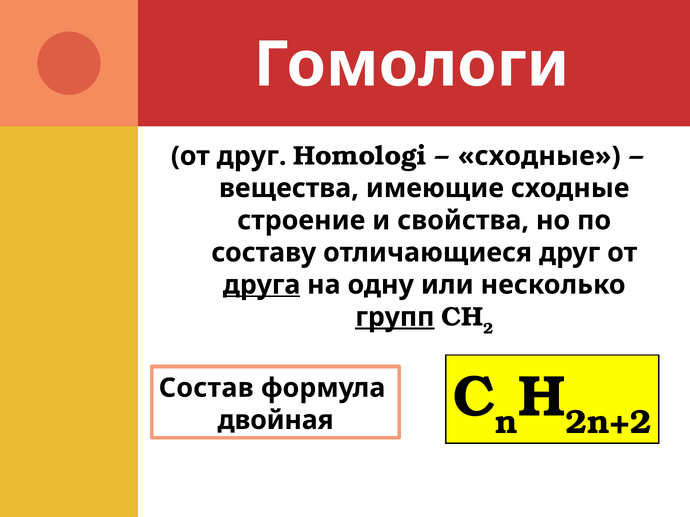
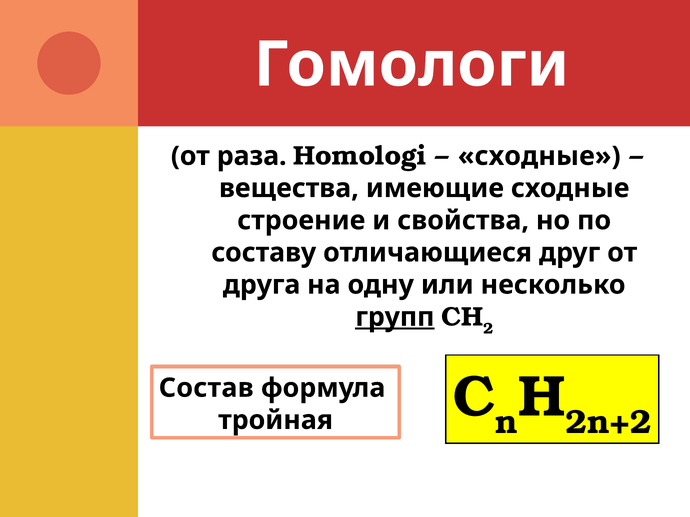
от друг: друг -> раза (252, 156)
друга underline: present -> none (262, 285)
двойная: двойная -> тройная (276, 421)
